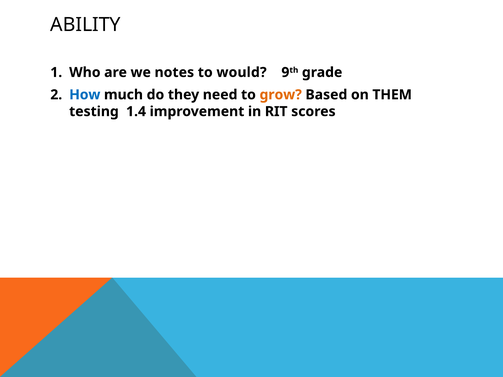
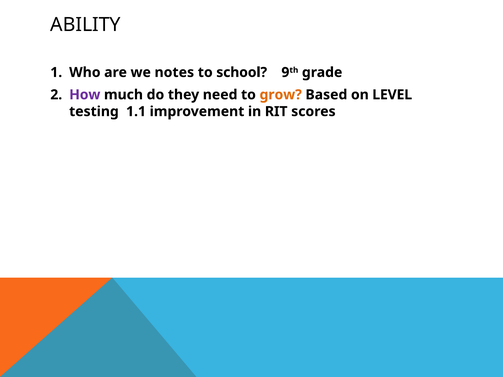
would: would -> school (242, 72)
How colour: blue -> purple (85, 95)
THEM: THEM -> LEVEL (392, 95)
1.4: 1.4 -> 1.1 (136, 112)
